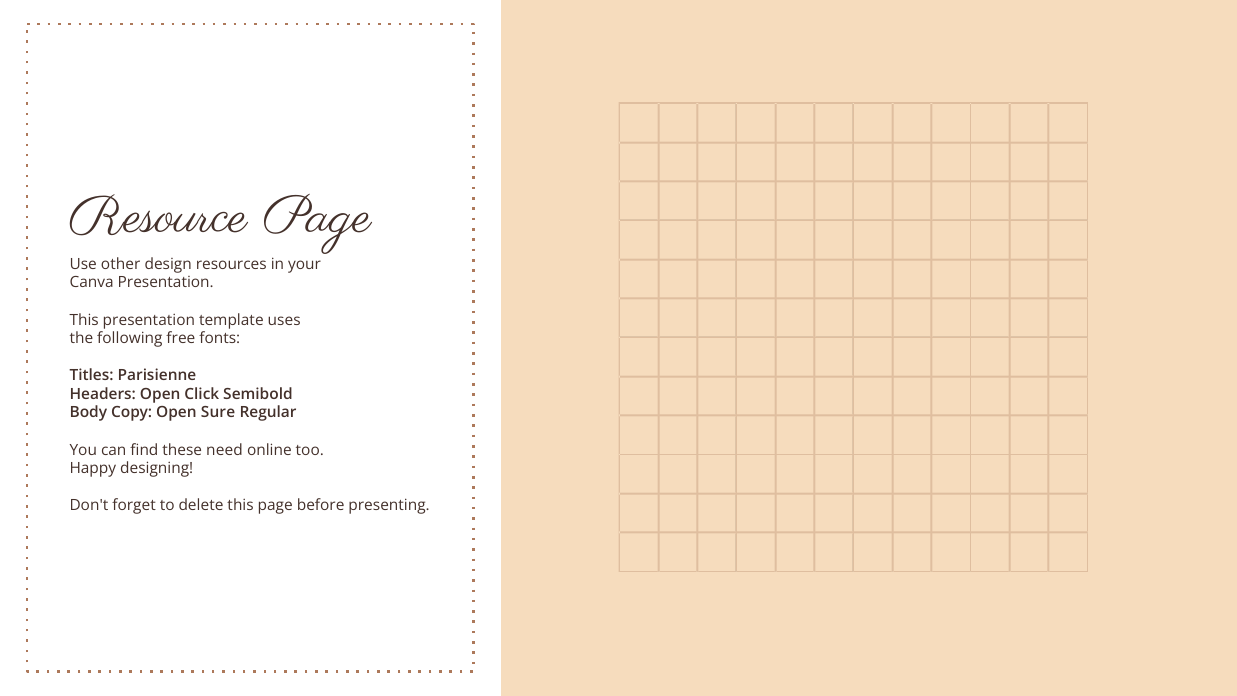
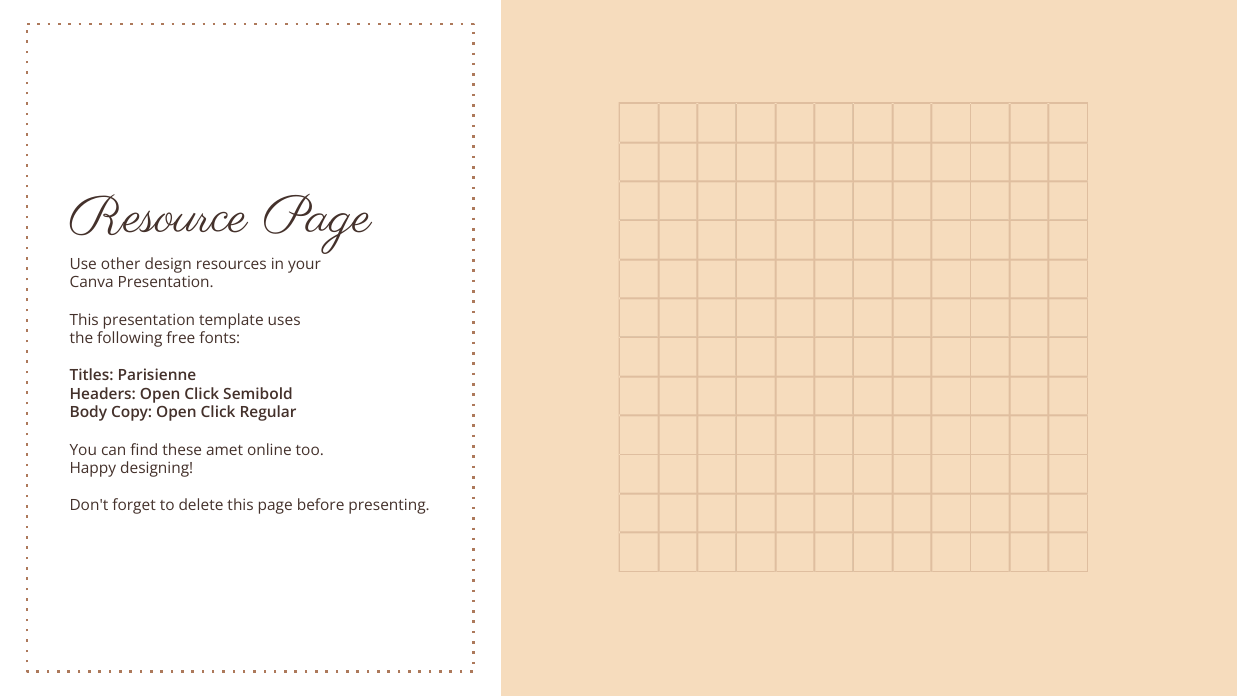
Copy Open Sure: Sure -> Click (218, 413)
need: need -> amet (225, 450)
